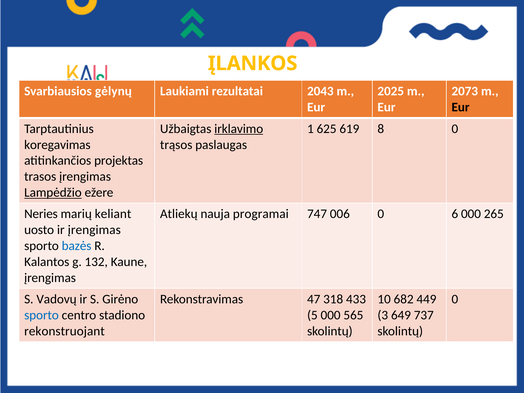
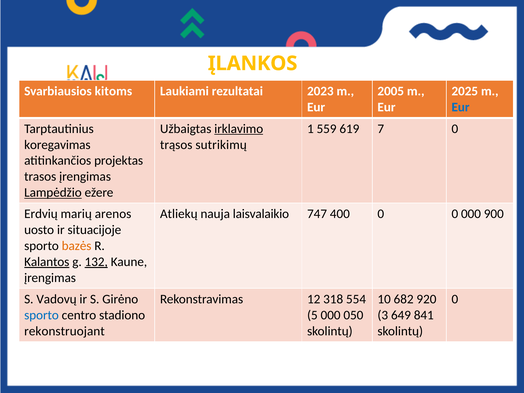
gėlynų: gėlynų -> kitoms (113, 91)
2043: 2043 -> 2023 (320, 91)
2025: 2025 -> 2005 (391, 91)
2073: 2073 -> 2025 (465, 91)
Eur colour: black -> blue (461, 107)
625: 625 -> 559 (327, 129)
8: 8 -> 7 (381, 129)
paslaugas: paslaugas -> sutrikimų (221, 145)
Neries: Neries -> Erdvių (41, 214)
keliant: keliant -> arenos (113, 214)
programai: programai -> laisvalaikio (261, 214)
006: 006 -> 400 (340, 214)
0 6: 6 -> 0 (455, 214)
265: 265 -> 900 (494, 214)
ir įrengimas: įrengimas -> situacijoje (94, 230)
bazės colour: blue -> orange (77, 246)
Kalantos underline: none -> present (47, 262)
132 underline: none -> present (96, 262)
47: 47 -> 12 (314, 299)
433: 433 -> 554 (356, 299)
449: 449 -> 920 (426, 299)
565: 565 -> 050 (353, 315)
737: 737 -> 841 (424, 315)
